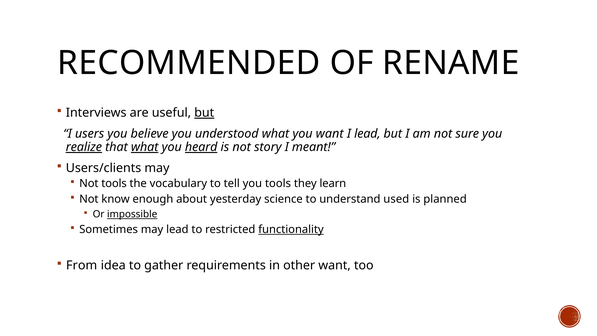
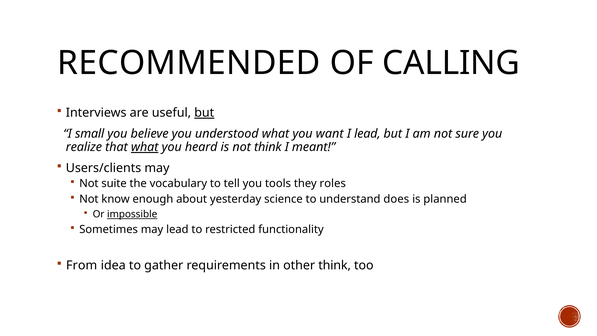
RENAME: RENAME -> CALLING (451, 63)
users: users -> small (90, 134)
realize underline: present -> none (84, 147)
heard underline: present -> none (201, 147)
not story: story -> think (268, 147)
Not tools: tools -> suite (114, 183)
learn: learn -> roles (333, 183)
used: used -> does (396, 199)
functionality underline: present -> none (291, 229)
other want: want -> think (335, 265)
